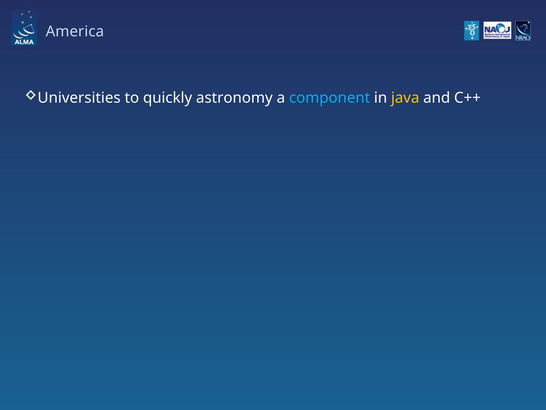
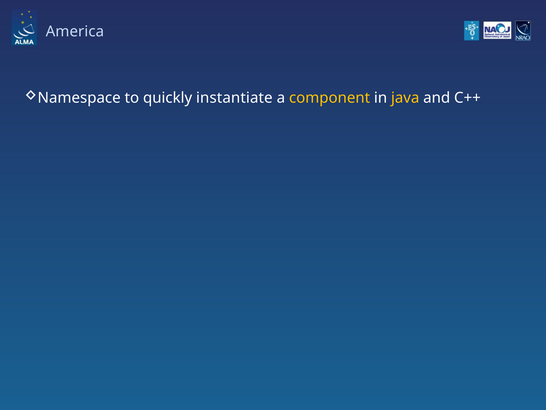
Universities: Universities -> Namespace (79, 98)
astronomy: astronomy -> instantiate (234, 98)
component colour: light blue -> yellow (330, 98)
